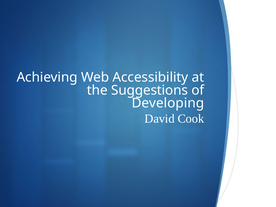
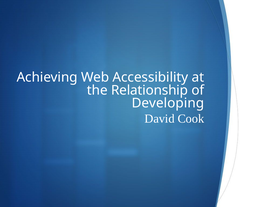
Suggestions: Suggestions -> Relationship (150, 90)
